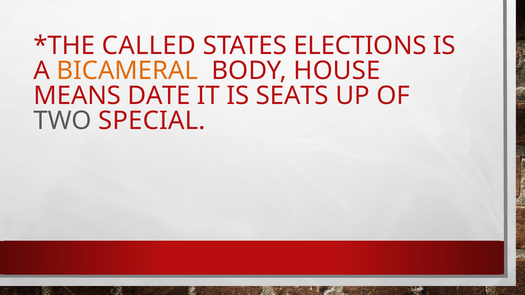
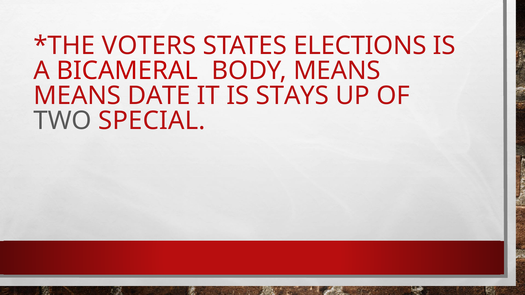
CALLED: CALLED -> VOTERS (149, 46)
BICAMERAL colour: orange -> red (127, 71)
BODY HOUSE: HOUSE -> MEANS (337, 71)
SEATS: SEATS -> STAYS (292, 96)
